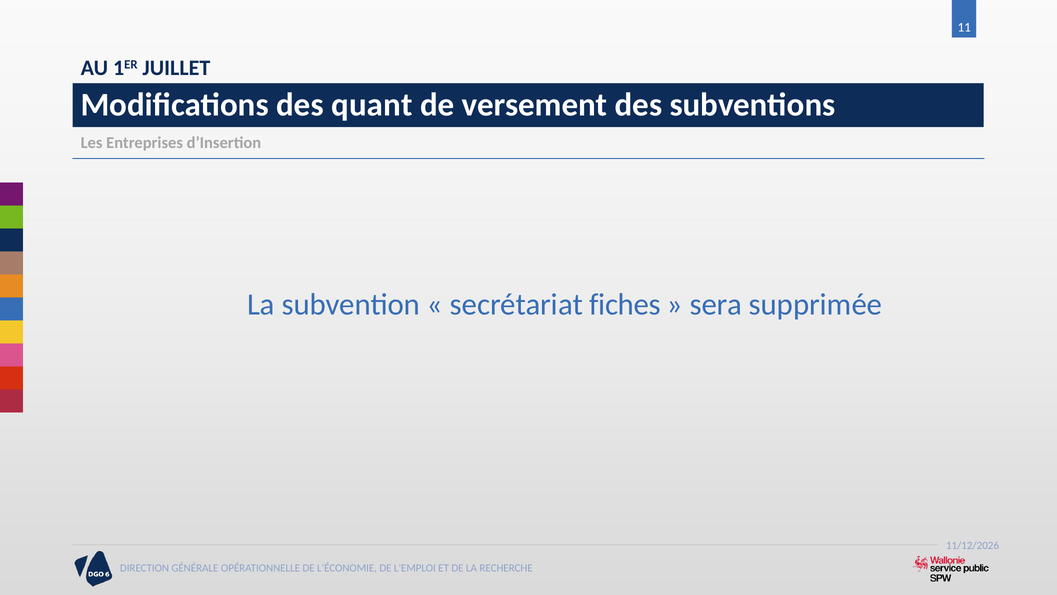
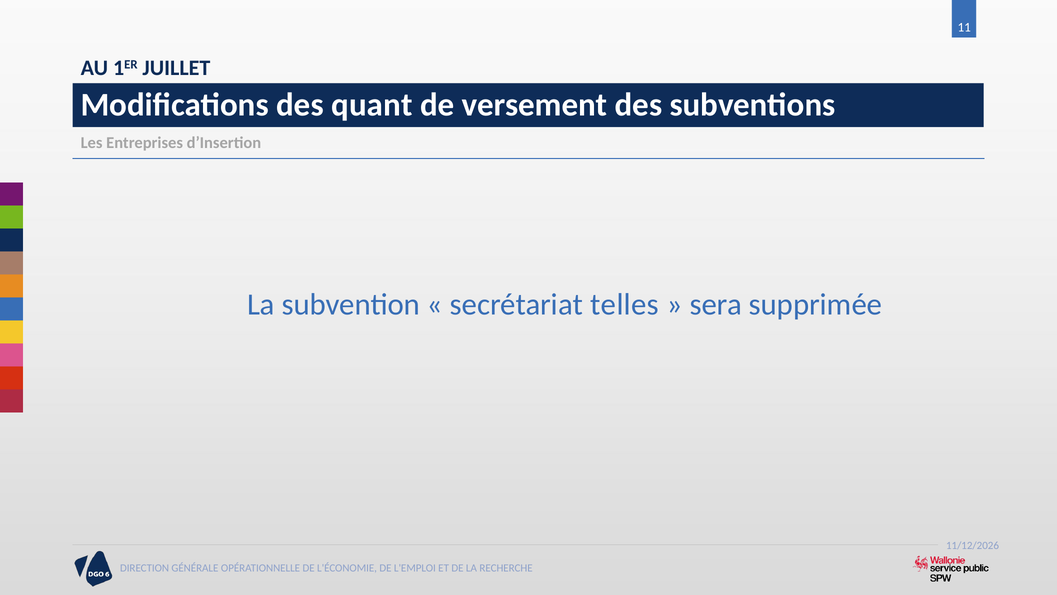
fiches: fiches -> telles (625, 305)
